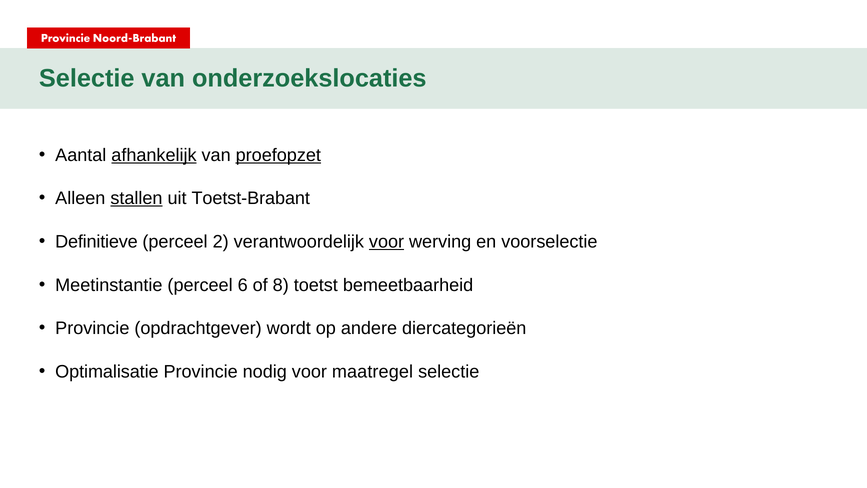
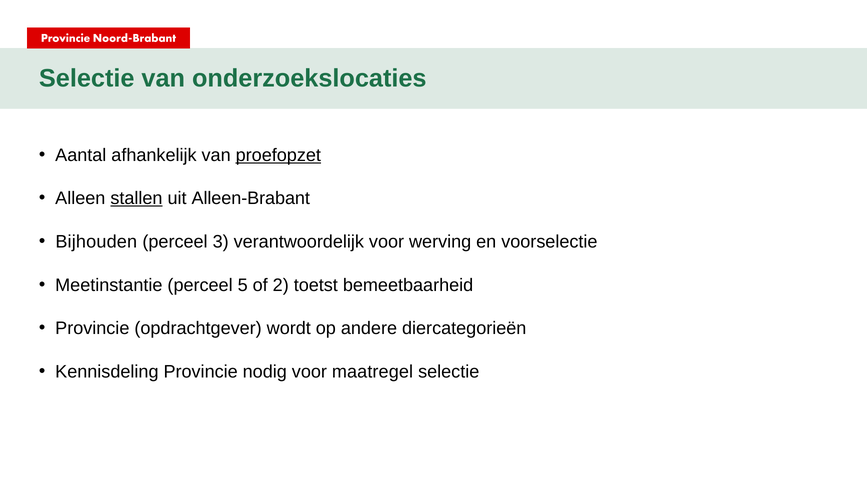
afhankelijk underline: present -> none (154, 155)
Toetst-Brabant: Toetst-Brabant -> Alleen-Brabant (251, 198)
Definitieve: Definitieve -> Bijhouden (96, 242)
2: 2 -> 3 (221, 242)
voor underline: present -> none (387, 242)
6: 6 -> 5 (243, 285)
8: 8 -> 2 (281, 285)
Optimalisatie: Optimalisatie -> Kennisdeling (107, 372)
